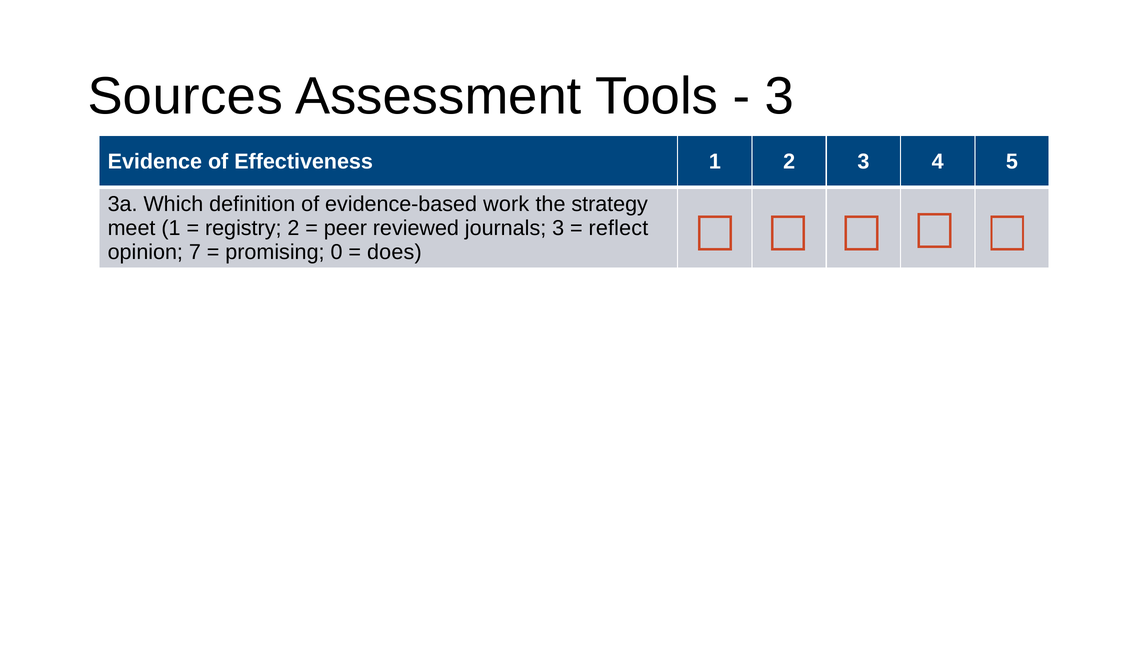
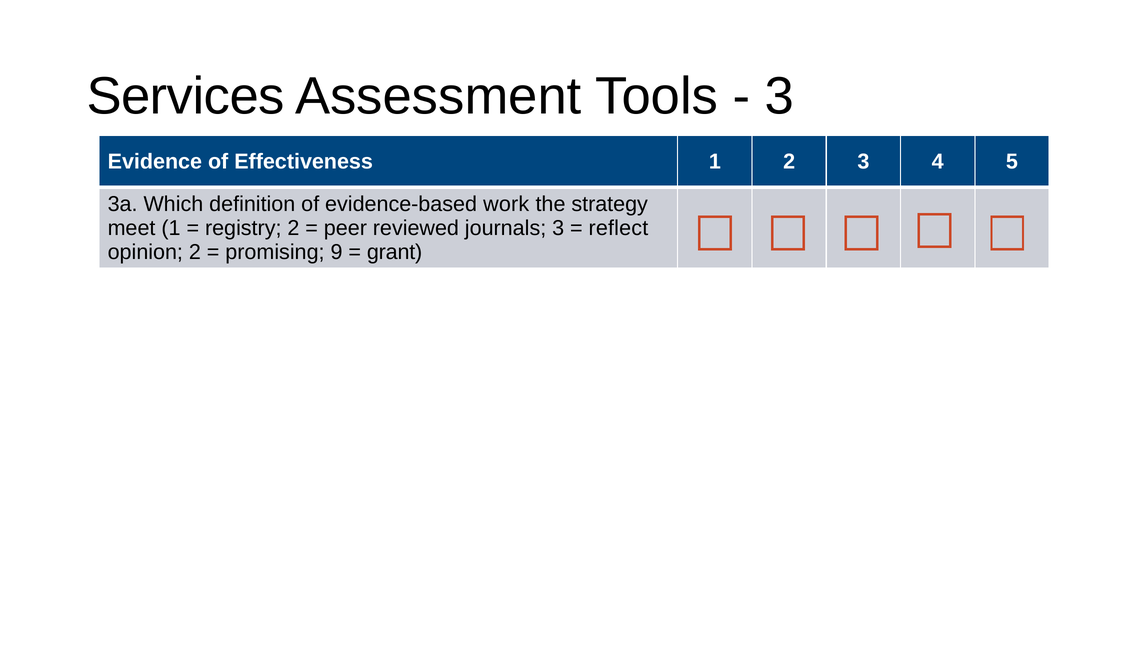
Sources: Sources -> Services (186, 96)
opinion 7: 7 -> 2 (195, 252)
0: 0 -> 9 (337, 252)
does: does -> grant (395, 252)
